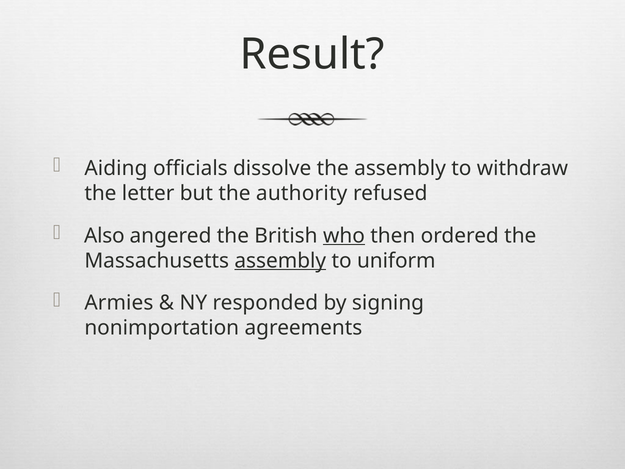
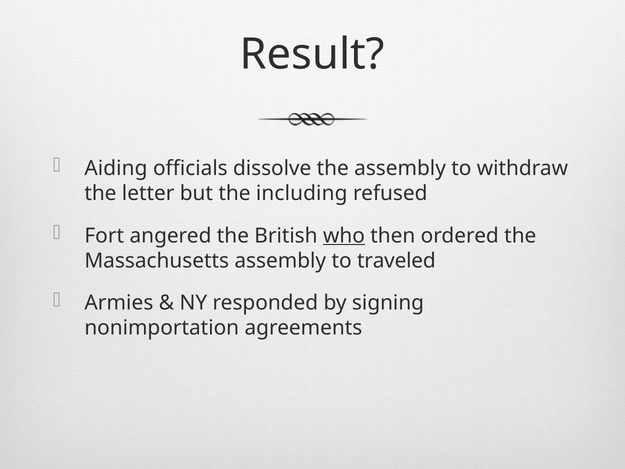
authority: authority -> including (302, 193)
Also: Also -> Fort (104, 235)
assembly underline: present -> none (280, 260)
uniform: uniform -> traveled (396, 260)
